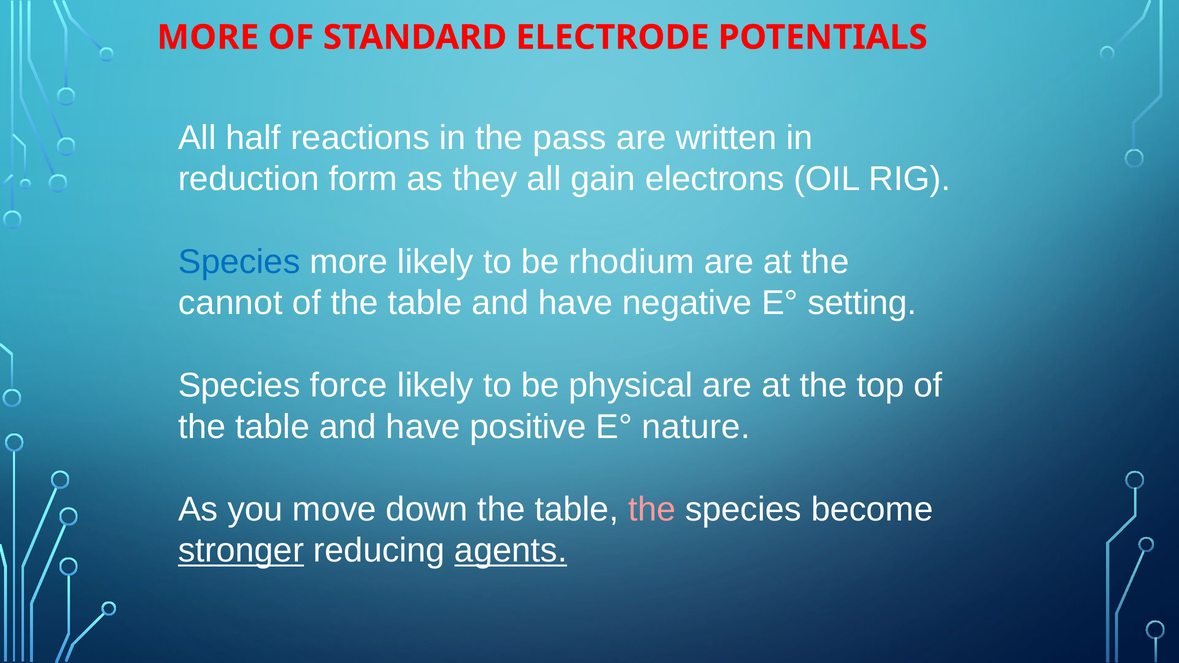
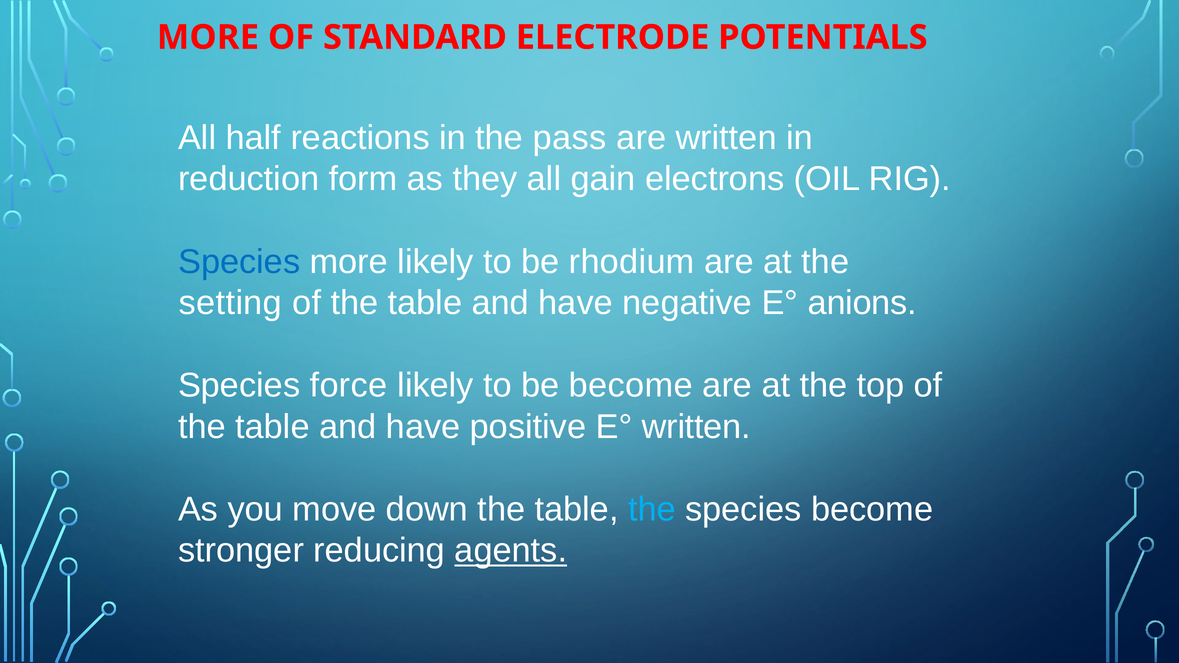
cannot: cannot -> setting (230, 303)
setting: setting -> anions (862, 303)
be physical: physical -> become (631, 386)
E° nature: nature -> written (696, 427)
the colour: pink -> light blue (652, 509)
stronger underline: present -> none (241, 551)
